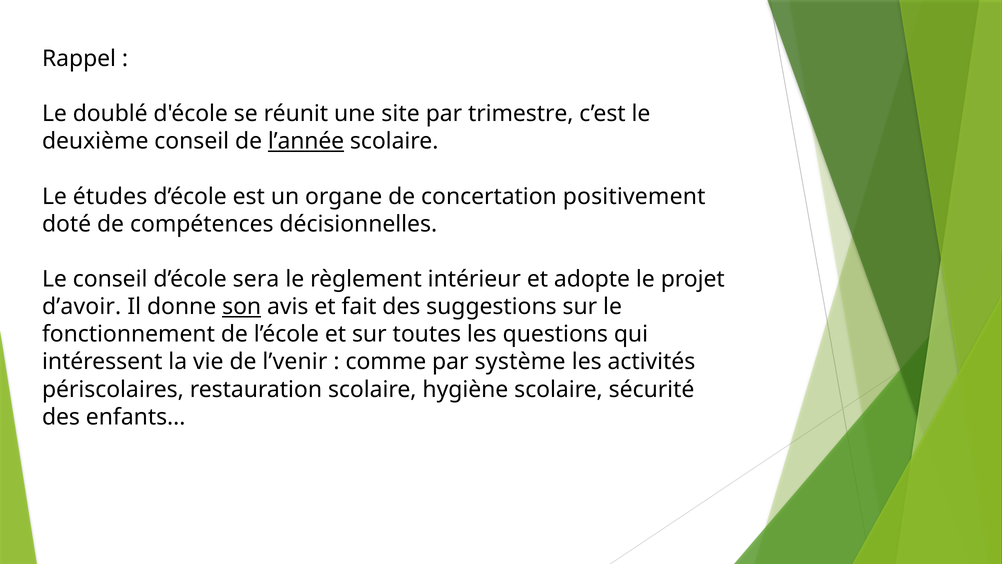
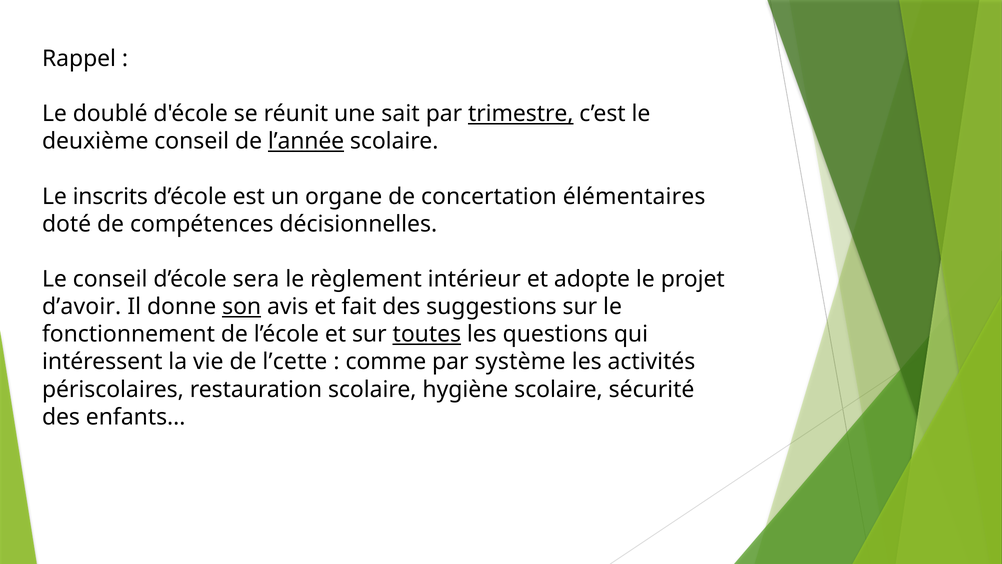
site: site -> sait (401, 114)
trimestre underline: none -> present (521, 114)
études: études -> inscrits (110, 196)
positivement: positivement -> élémentaires (634, 196)
toutes underline: none -> present (427, 334)
l’venir: l’venir -> l’cette (295, 362)
